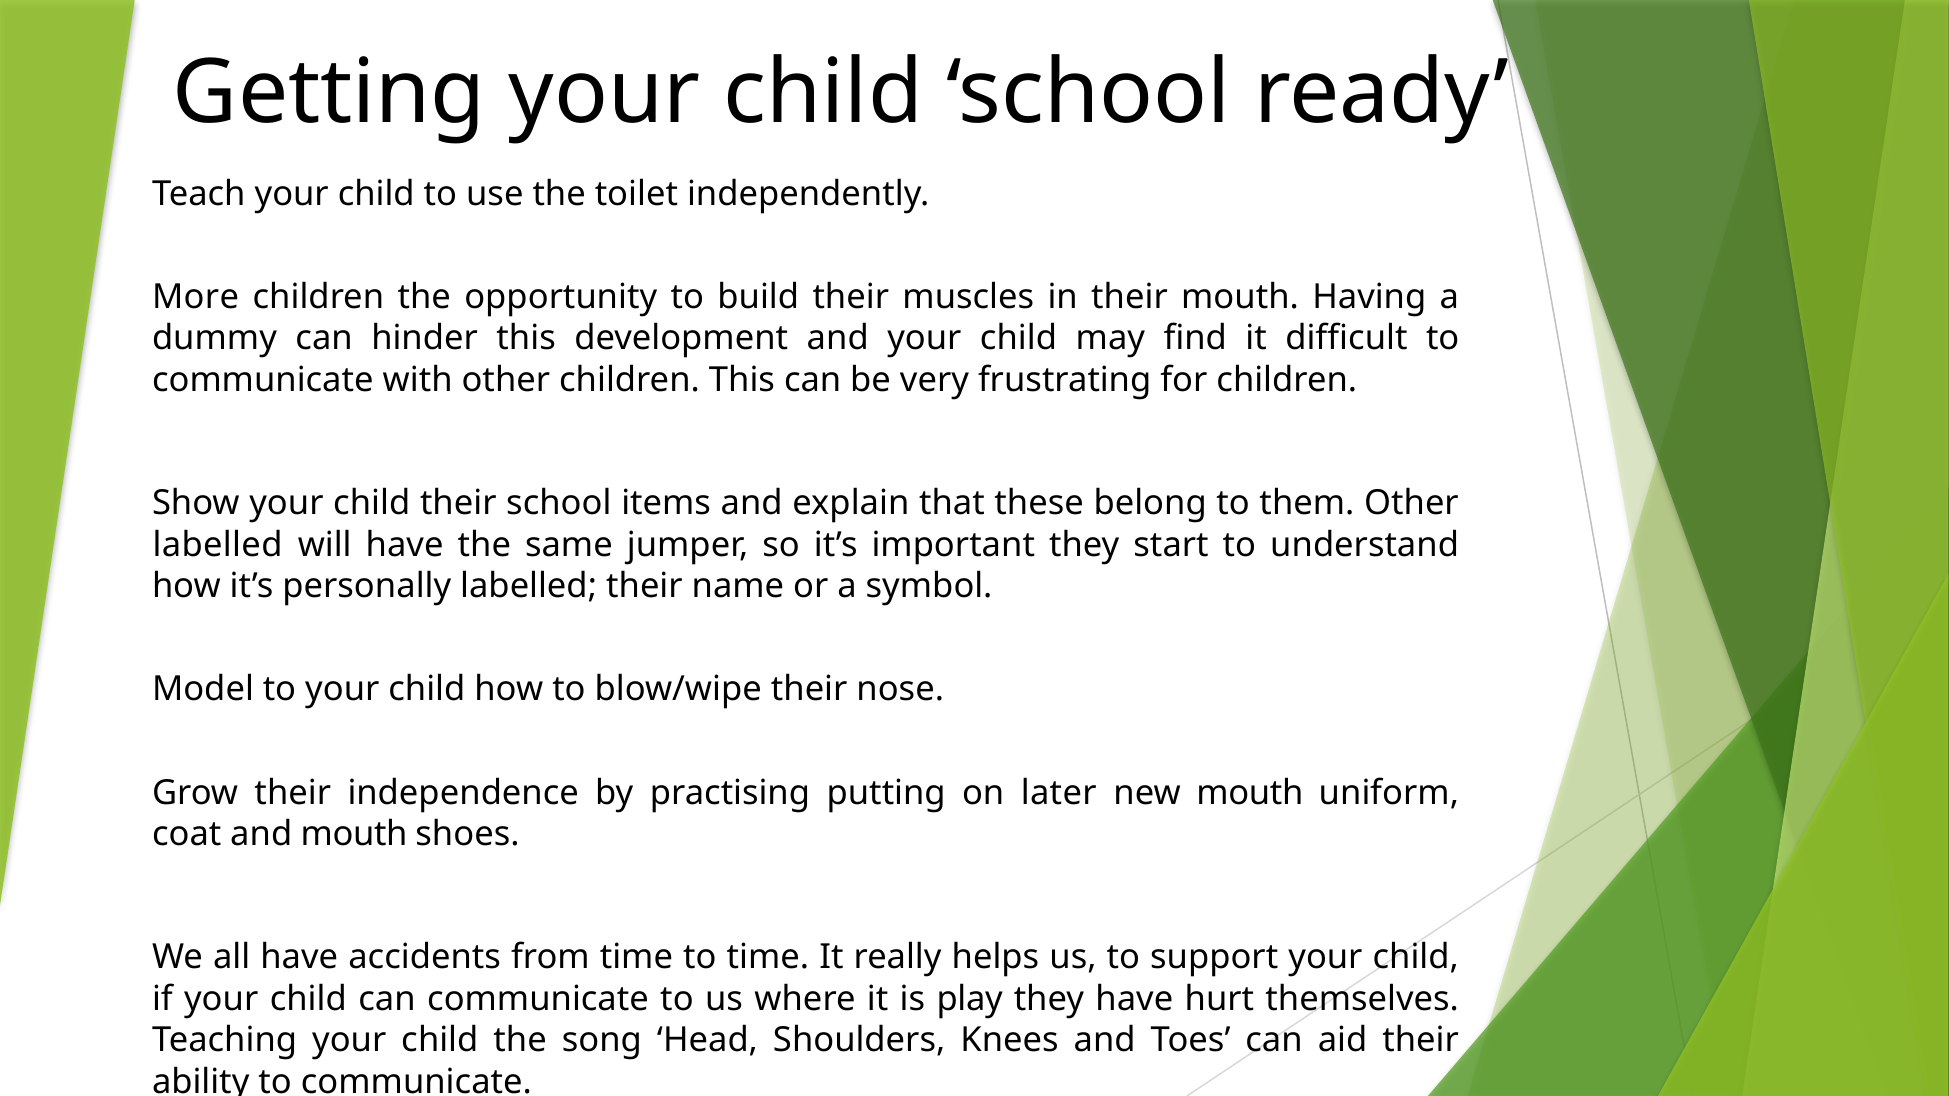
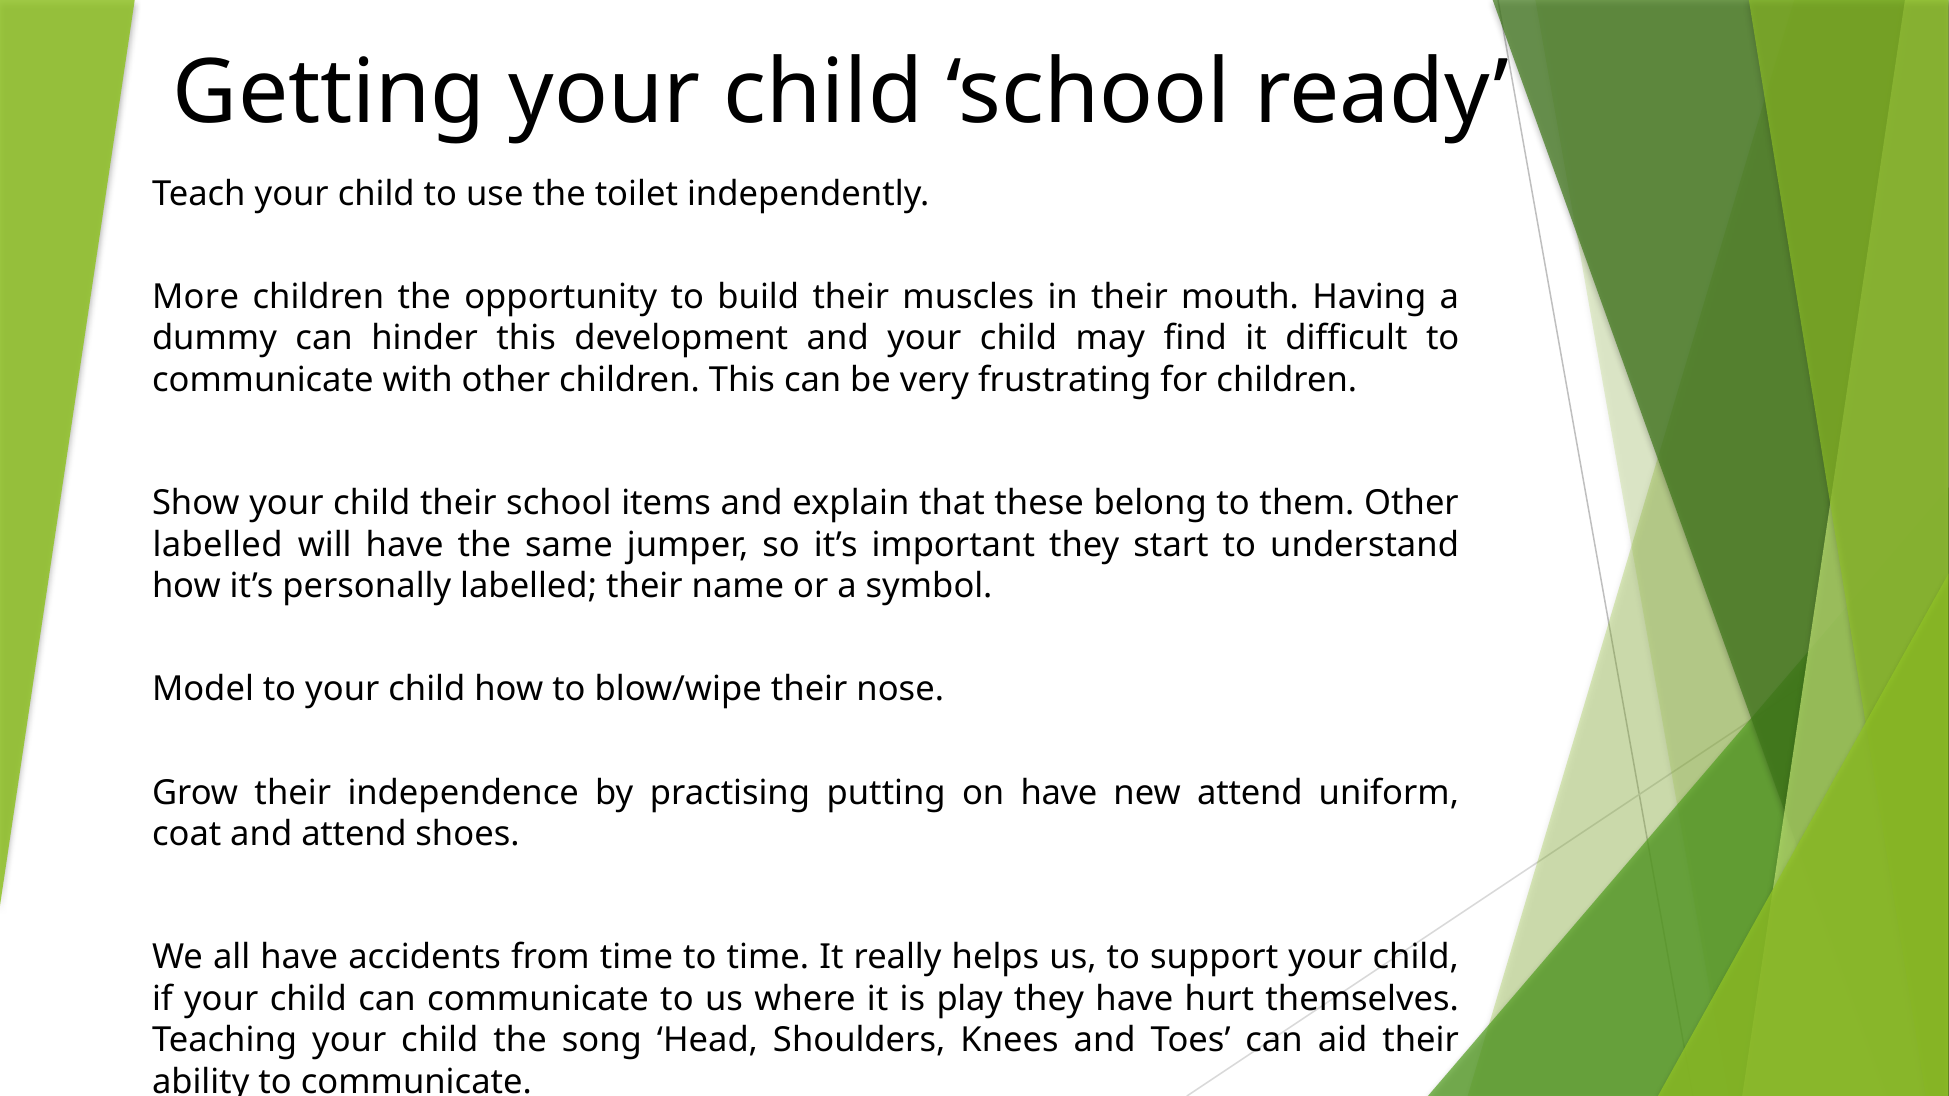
on later: later -> have (1059, 793)
new mouth: mouth -> attend (1250, 793)
and mouth: mouth -> attend (354, 834)
